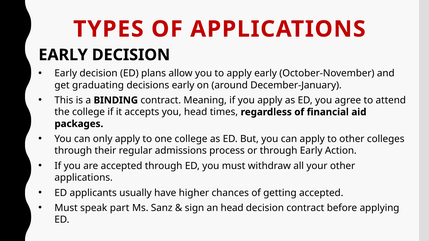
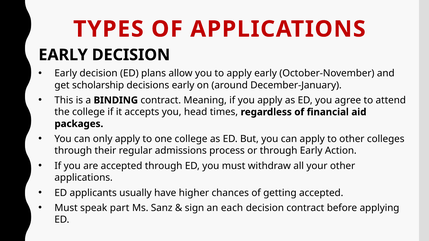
graduating: graduating -> scholarship (98, 85)
an head: head -> each (232, 208)
